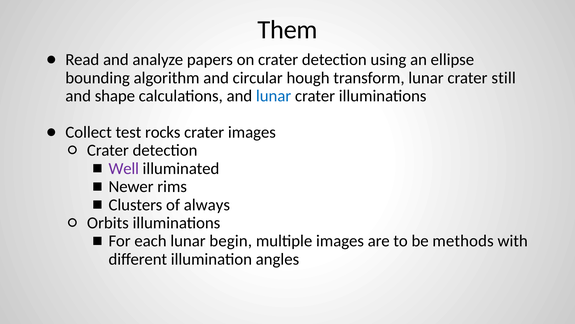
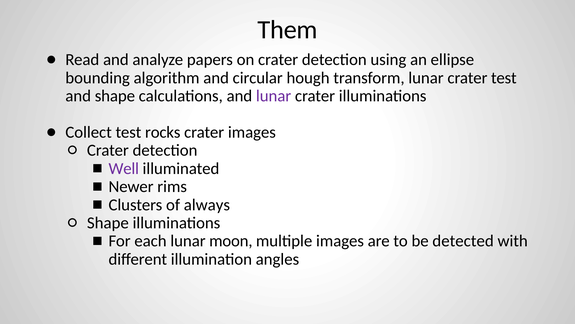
crater still: still -> test (504, 78)
lunar colour: blue -> purple (274, 96)
Orbits: Orbits -> Shape (108, 223)
begin: begin -> moon (231, 241)
methods: methods -> detected (463, 241)
